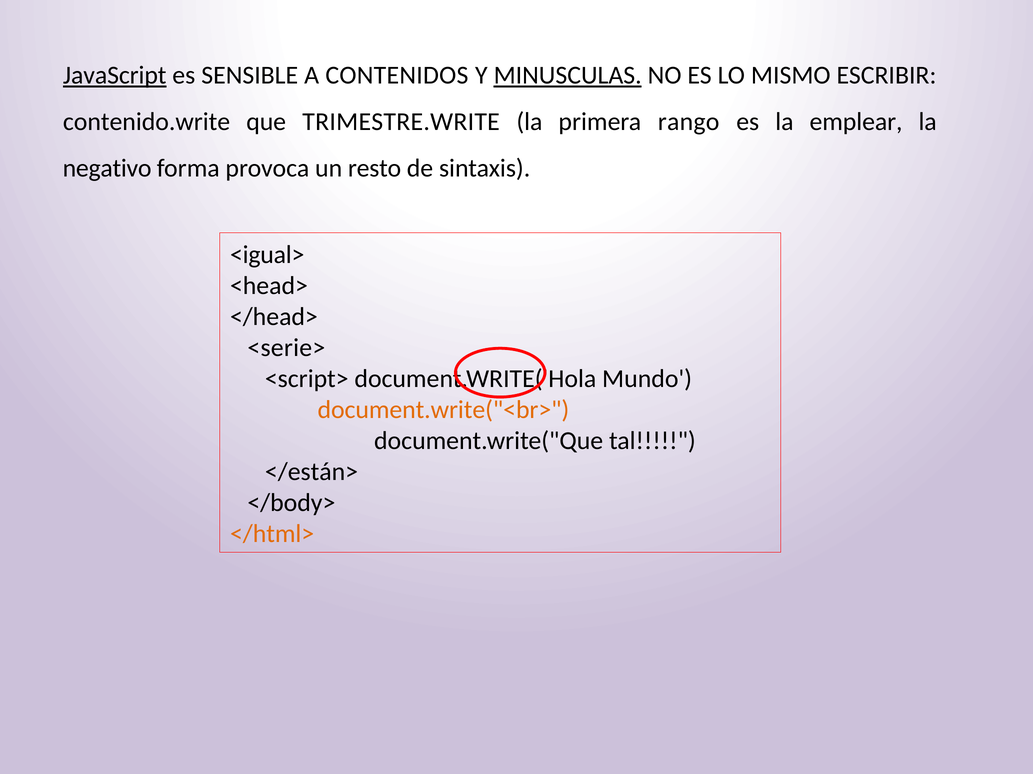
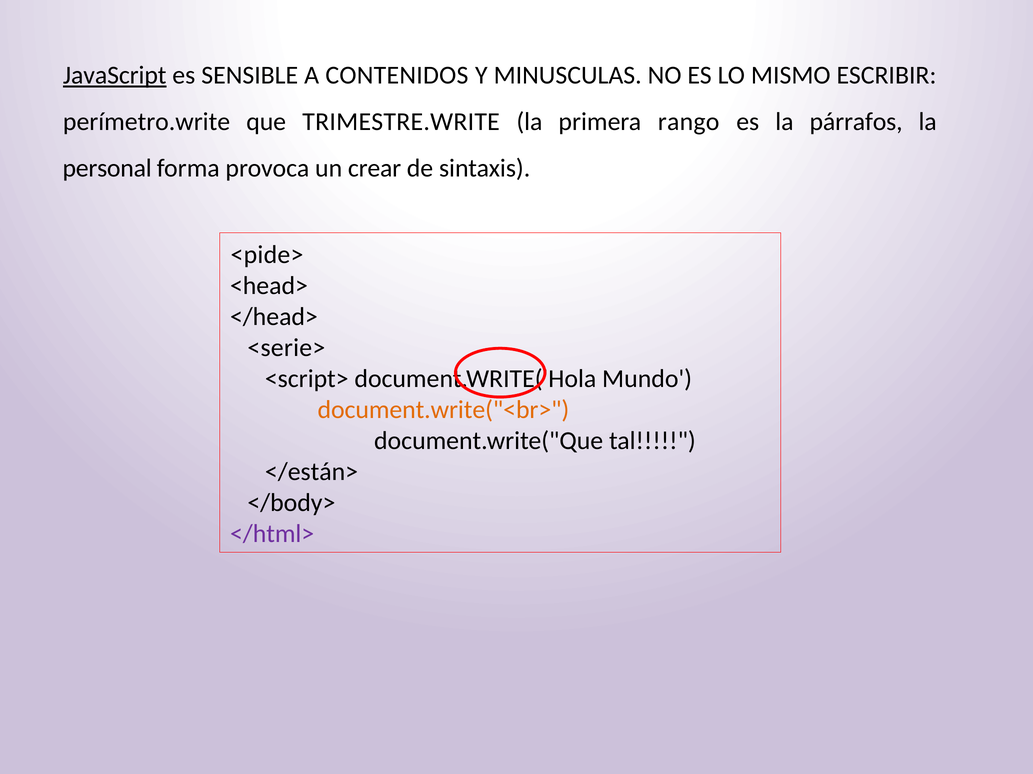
MINUSCULAS underline: present -> none (568, 75)
contenido.write: contenido.write -> perímetro.write (147, 122)
emplear: emplear -> párrafos (856, 122)
negativo: negativo -> personal (107, 168)
resto: resto -> crear (375, 168)
<igual>: <igual> -> <pide> (267, 255)
</html> colour: orange -> purple (272, 534)
